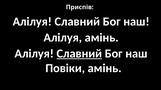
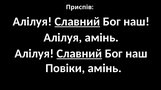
Славний underline: none -> present (77, 22)
